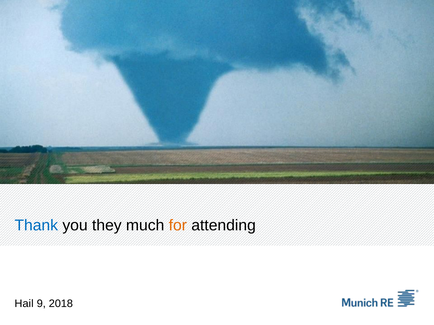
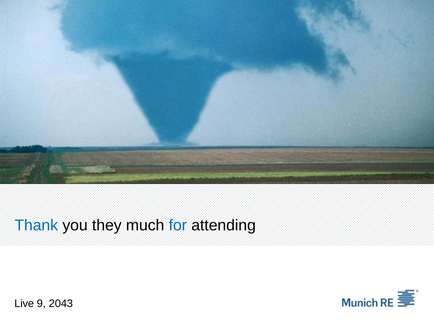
for colour: orange -> blue (178, 226)
Hail: Hail -> Live (24, 304)
2018: 2018 -> 2043 (61, 304)
